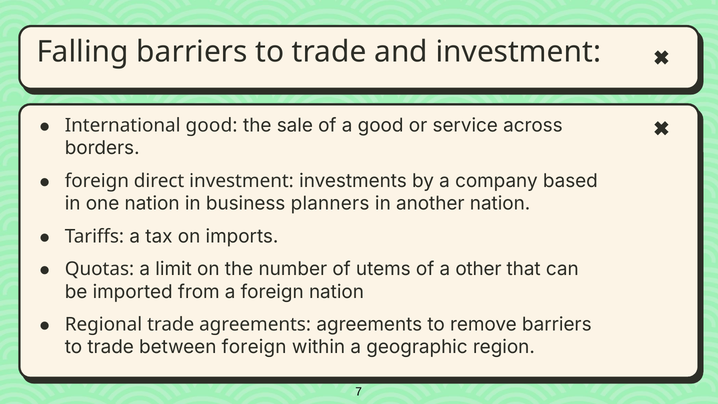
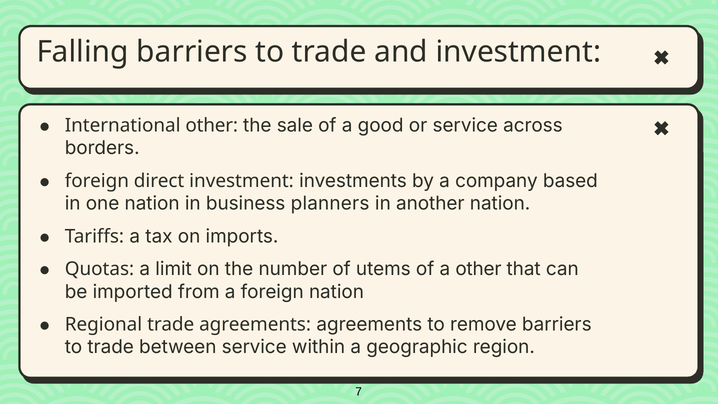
International good: good -> other (212, 125)
between foreign: foreign -> service (254, 347)
